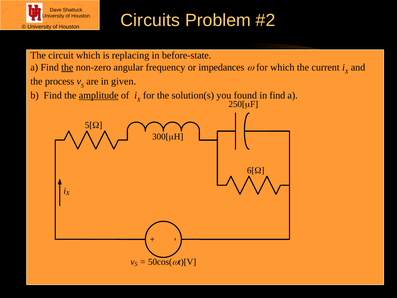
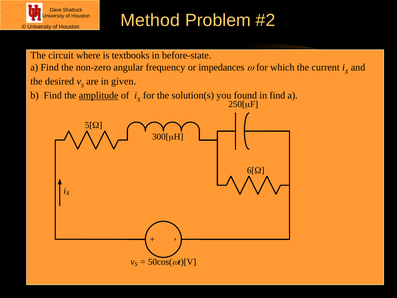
Circuits: Circuits -> Method (150, 20)
circuit which: which -> where (88, 55)
replacing: replacing -> textbooks (131, 55)
the underline: present -> none (67, 67)
process: process -> desired (60, 81)
